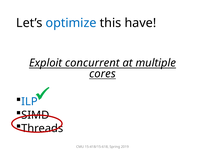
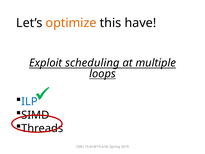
optimize colour: blue -> orange (71, 23)
concurrent: concurrent -> scheduling (92, 63)
cores: cores -> loops (103, 74)
